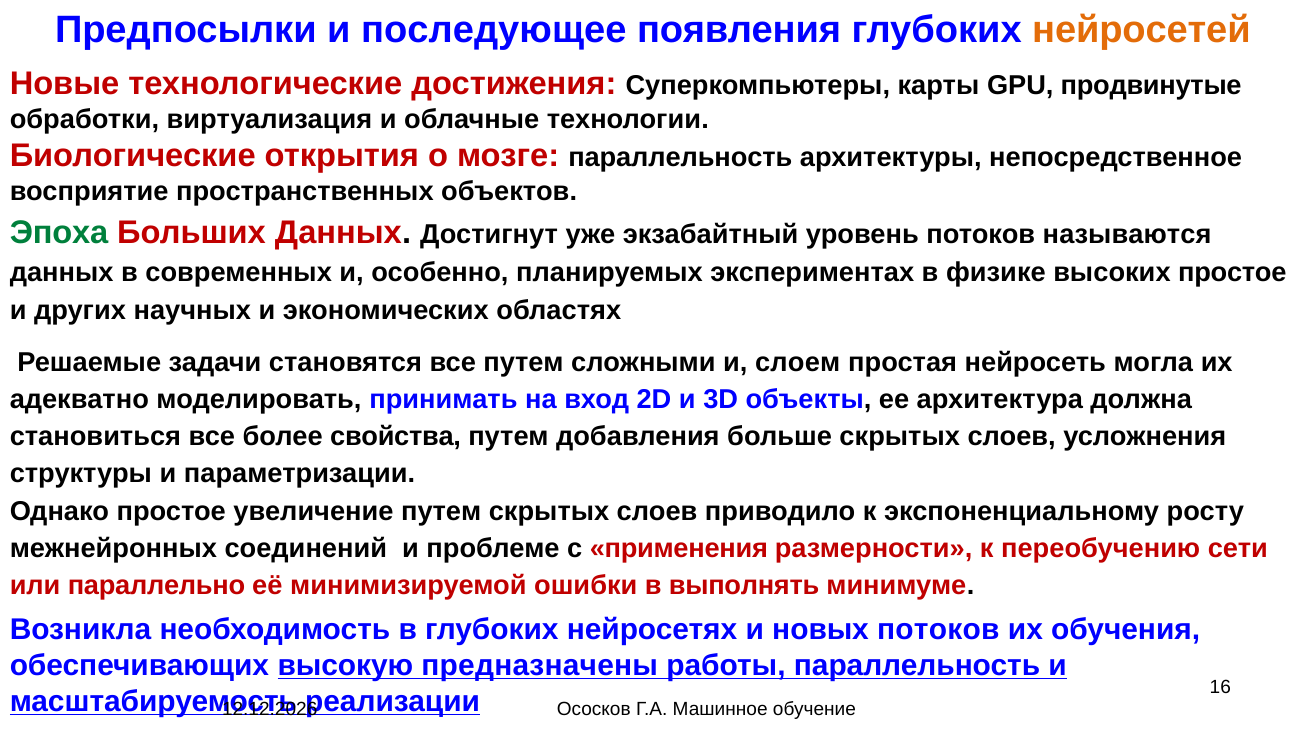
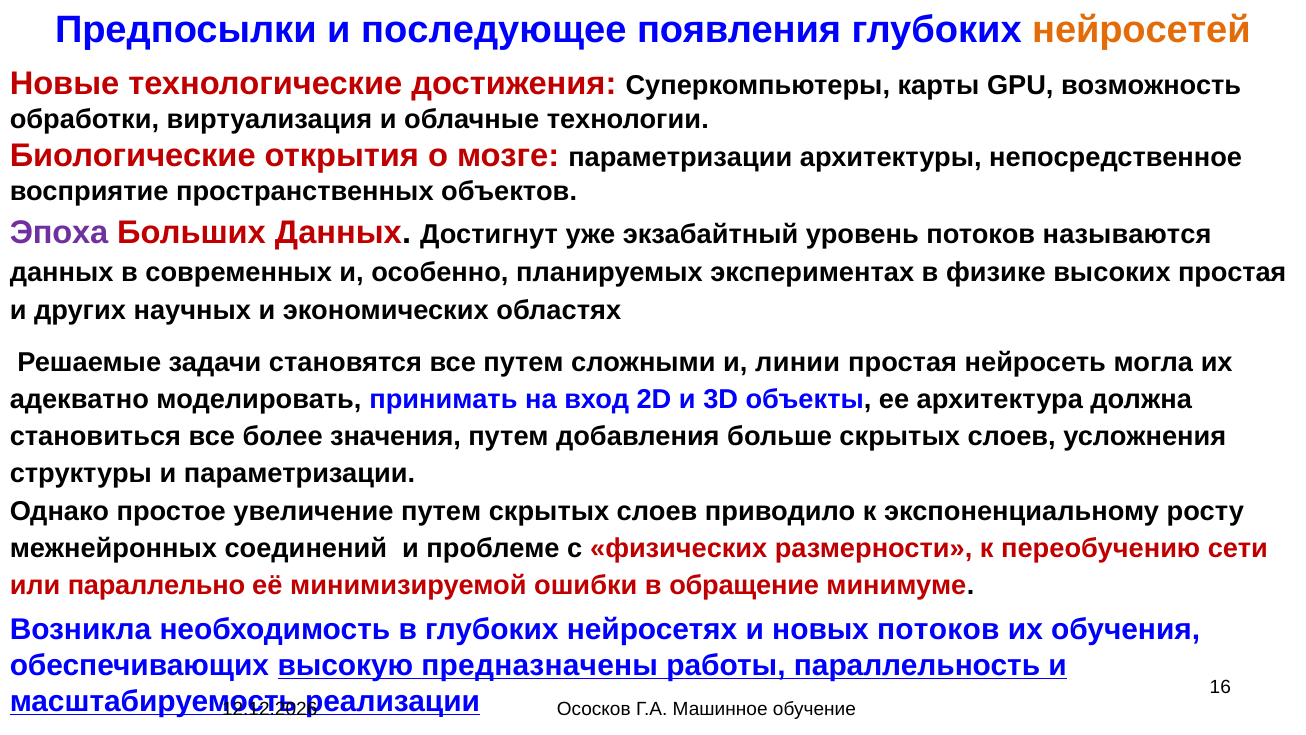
продвинутые: продвинутые -> возможность (1151, 85)
мозге параллельность: параллельность -> параметризации (680, 157)
Эпоха colour: green -> purple (59, 233)
высоких простое: простое -> простая (1232, 273)
слоем: слоем -> линии (798, 362)
свойства: свойства -> значения (396, 436)
применения: применения -> физических (679, 548)
выполнять: выполнять -> обращение (744, 585)
